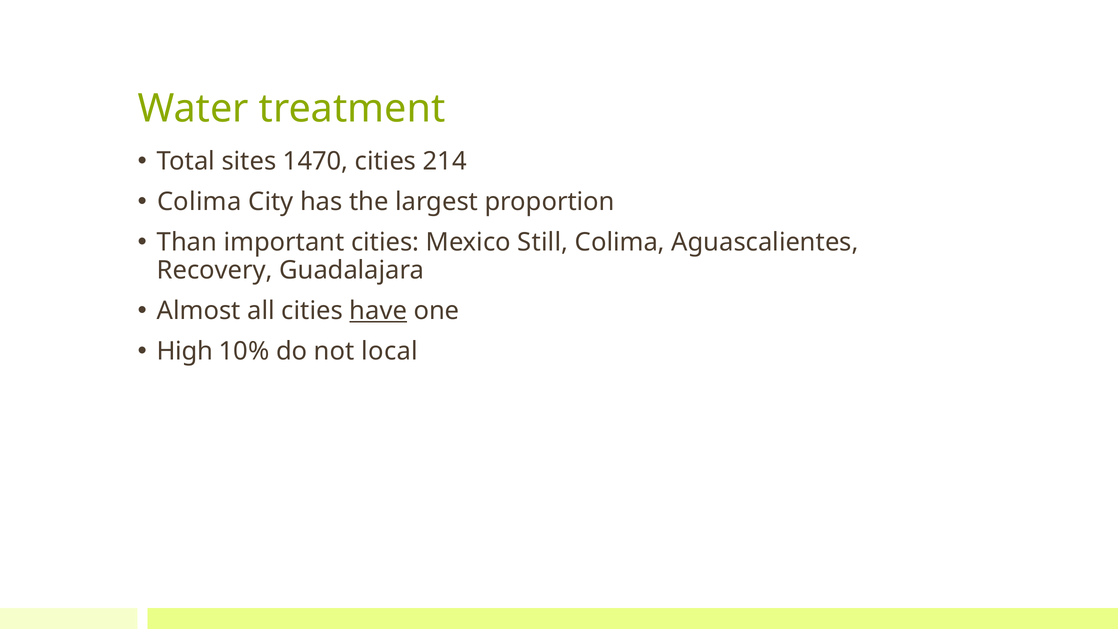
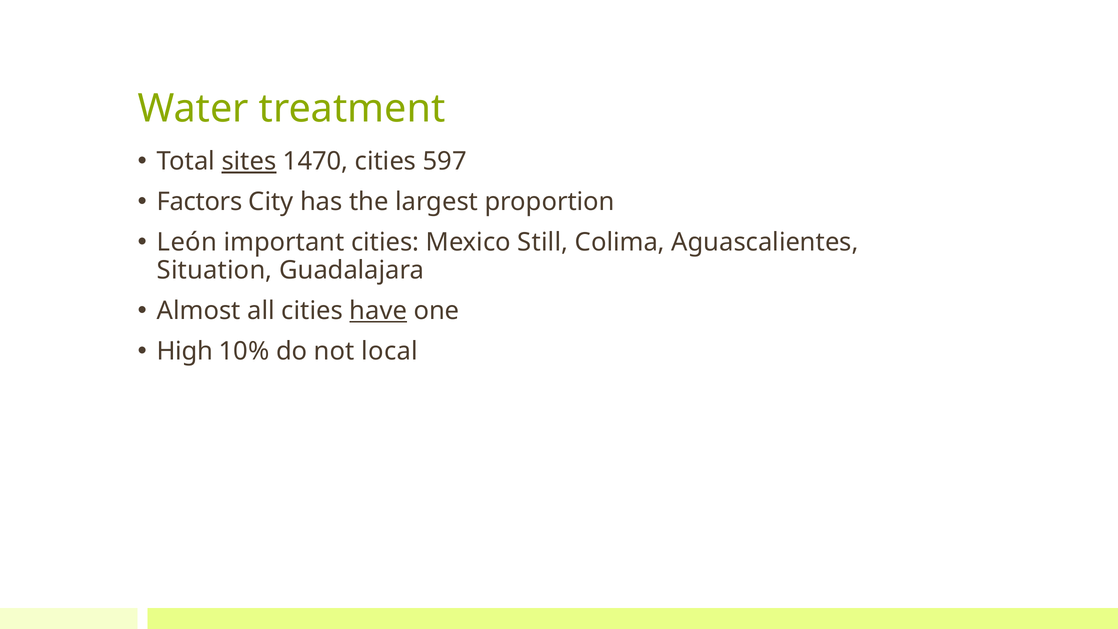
sites underline: none -> present (249, 161)
214: 214 -> 597 (445, 161)
Colima: Colima -> Factors (200, 202)
Than: Than -> León (187, 242)
Recovery: Recovery -> Situation (215, 270)
